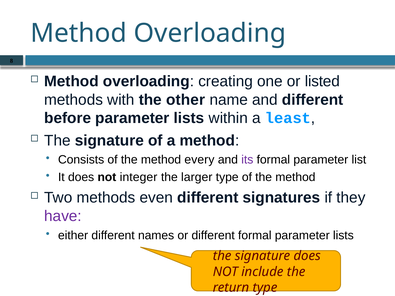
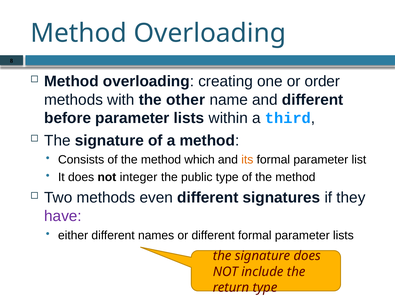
listed: listed -> order (322, 81)
least: least -> third (288, 118)
every: every -> which (200, 160)
its colour: purple -> orange (247, 160)
larger: larger -> public (197, 177)
